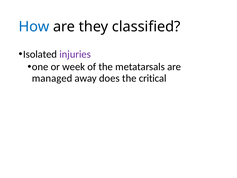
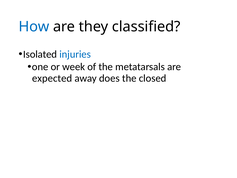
injuries colour: purple -> blue (75, 54)
managed: managed -> expected (52, 78)
critical: critical -> closed (153, 78)
